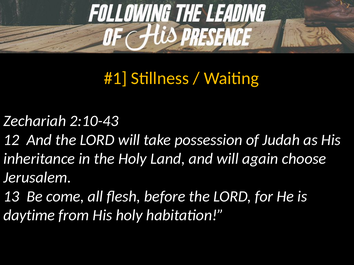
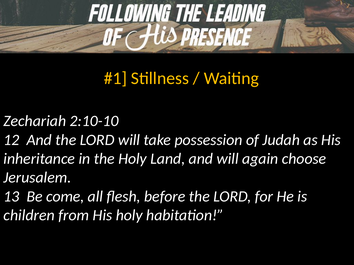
2:10-43: 2:10-43 -> 2:10-10 (94, 121)
daytime: daytime -> children (29, 216)
